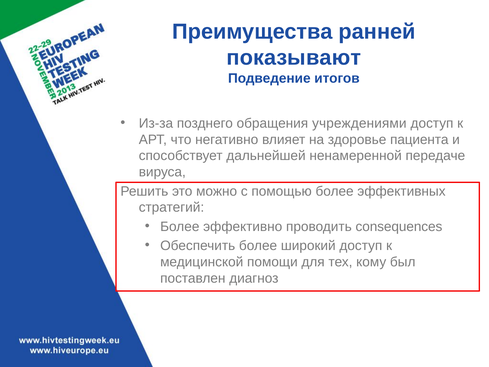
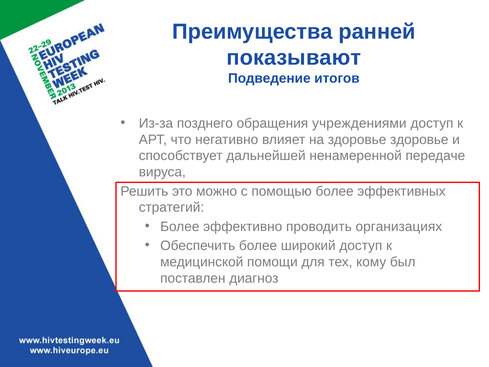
здоровье пациента: пациента -> здоровье (419, 139)
consequences: consequences -> организациях (399, 226)
